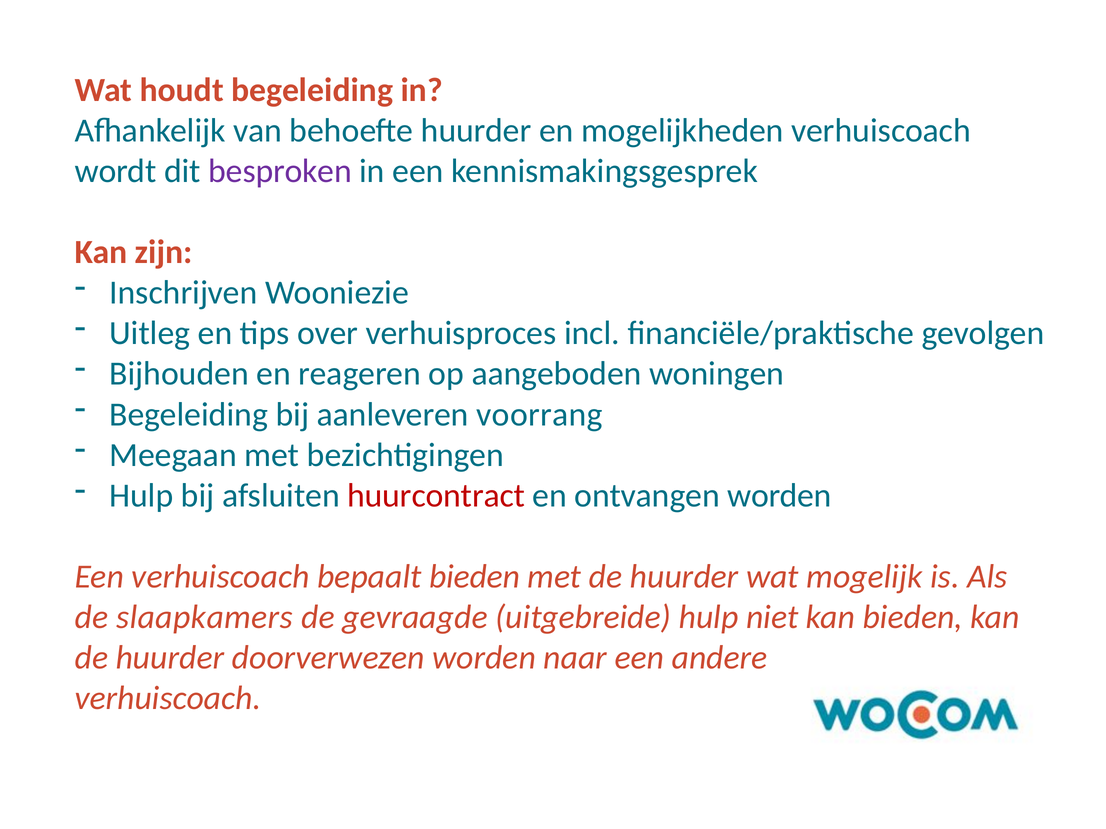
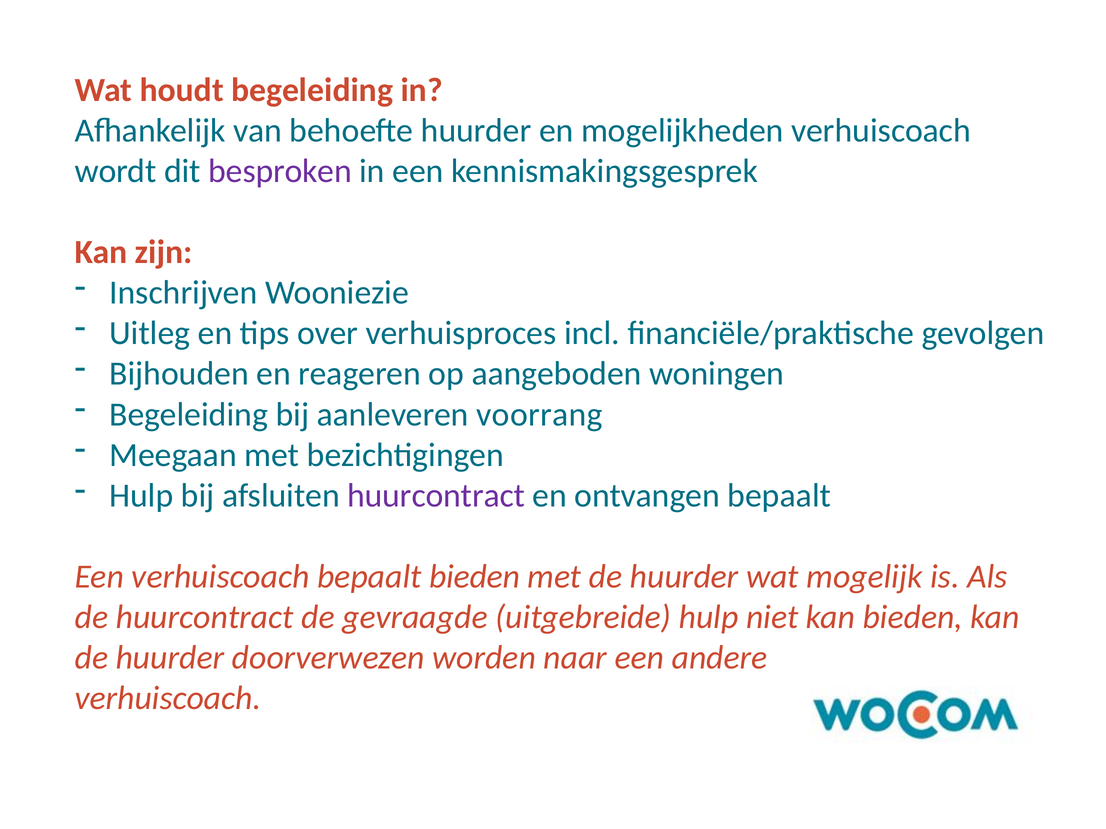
huurcontract colour: red -> purple (436, 496)
ontvangen worden: worden -> bepaalt (779, 496)
de slaapkamers: slaapkamers -> huurcontract (205, 617)
